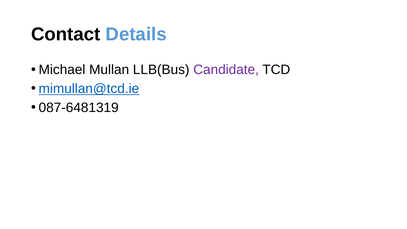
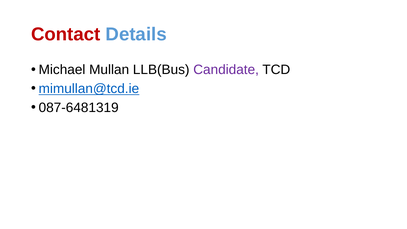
Contact colour: black -> red (66, 34)
